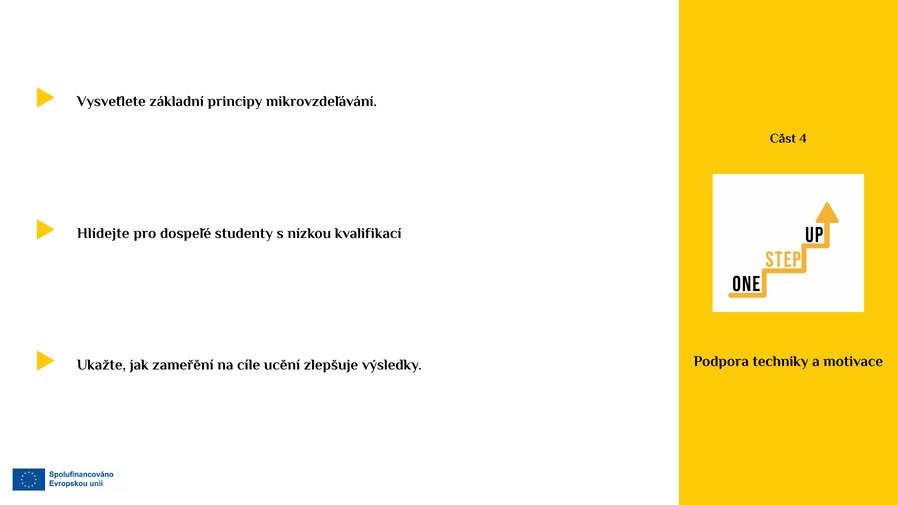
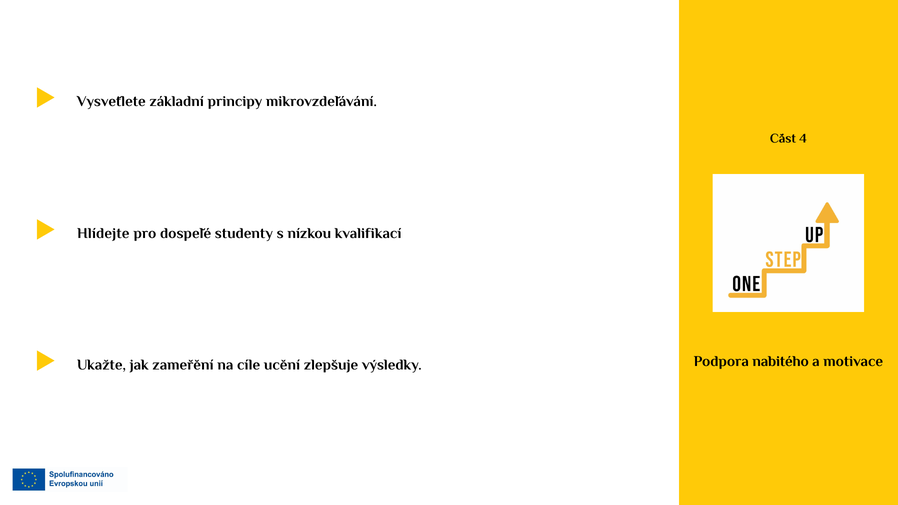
techniky: techniky -> nabitého (781, 362)
